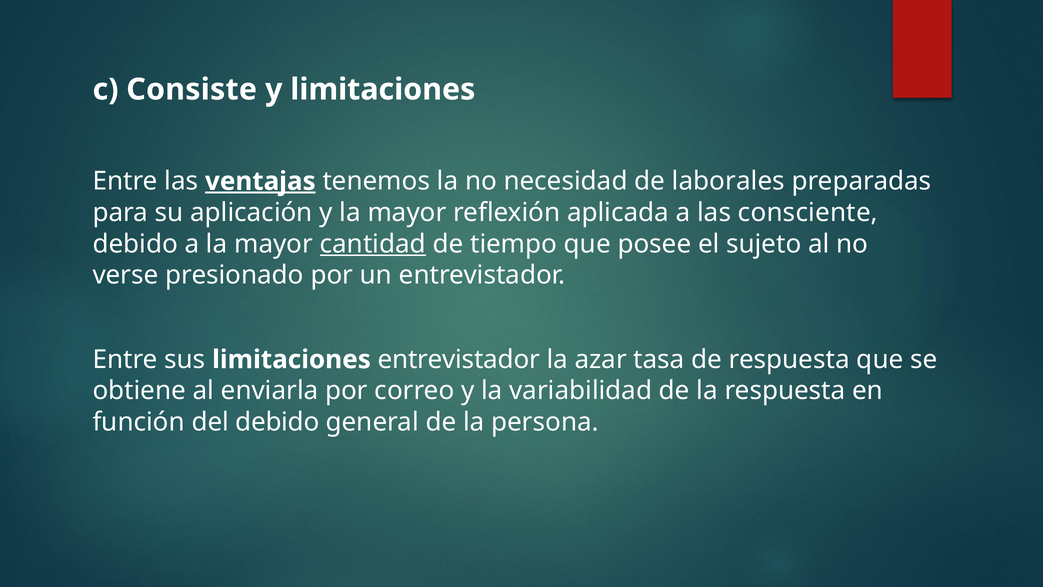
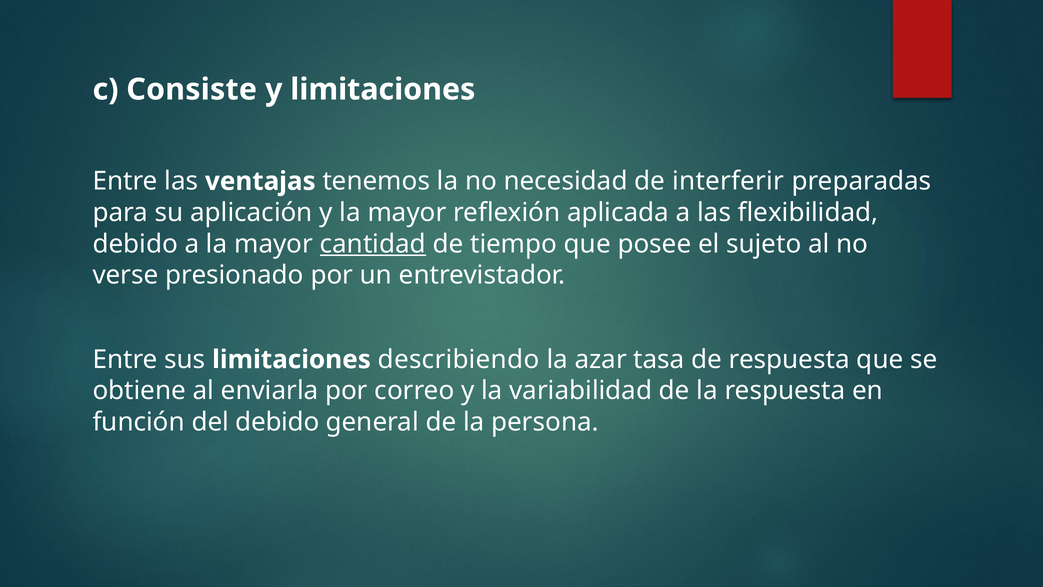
ventajas underline: present -> none (260, 181)
laborales: laborales -> interferir (728, 181)
consciente: consciente -> flexibilidad (808, 212)
limitaciones entrevistador: entrevistador -> describiendo (459, 359)
